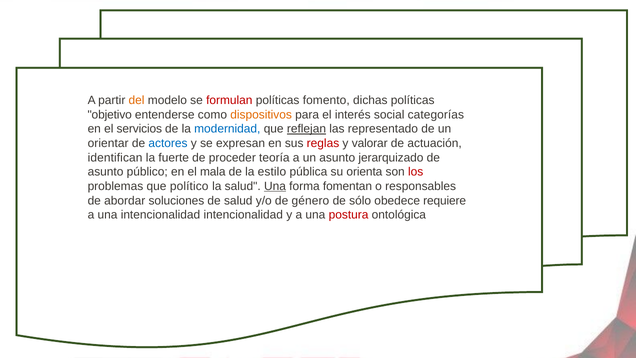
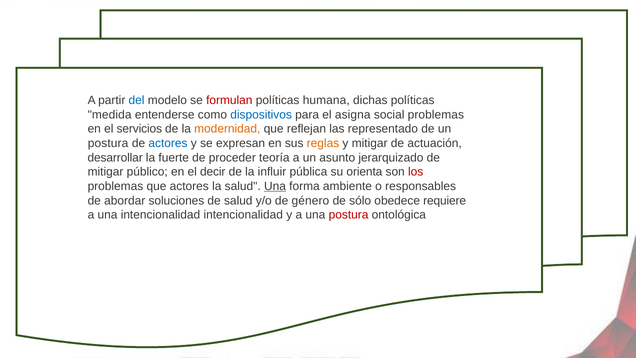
del colour: orange -> blue (137, 100)
fomento: fomento -> humana (326, 100)
objetivo: objetivo -> medida (110, 115)
dispositivos colour: orange -> blue (261, 115)
interés: interés -> asigna (353, 115)
social categorías: categorías -> problemas (436, 115)
modernidad colour: blue -> orange (227, 129)
reflejan underline: present -> none (306, 129)
orientar: orientar -> postura (108, 143)
reglas colour: red -> orange (323, 143)
y valorar: valorar -> mitigar (370, 143)
identifican: identifican -> desarrollar (115, 157)
asunto: asunto -> mitigar (106, 172)
mala: mala -> decir (213, 172)
estilo: estilo -> influir (272, 172)
que político: político -> actores (189, 186)
fomentan: fomentan -> ambiente (347, 186)
